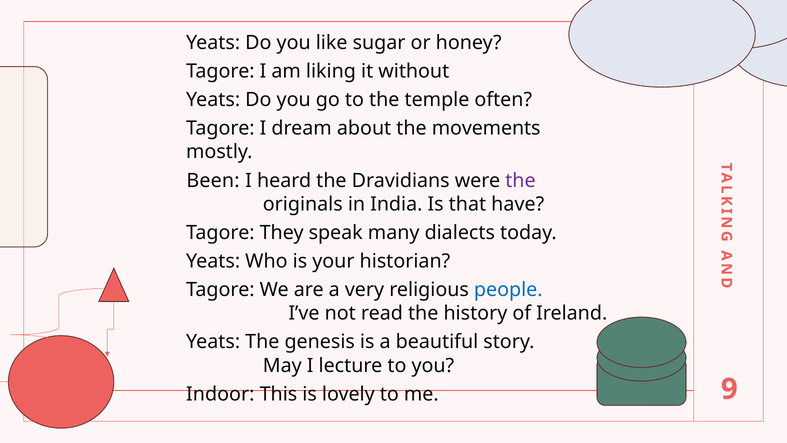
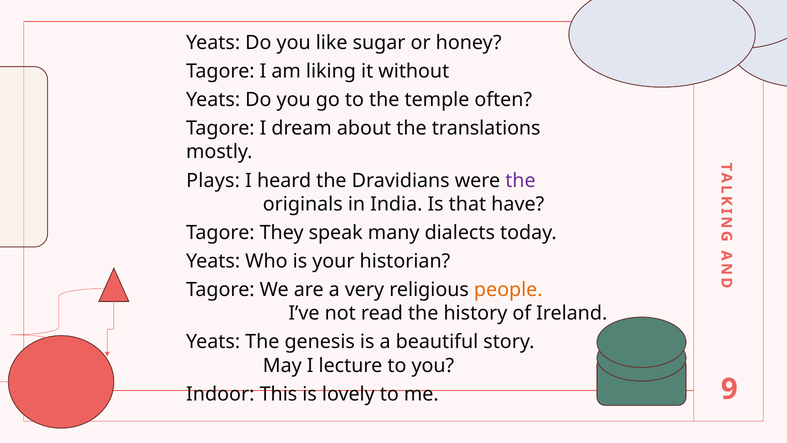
movements: movements -> translations (486, 128)
Been: Been -> Plays (213, 180)
people colour: blue -> orange (508, 290)
